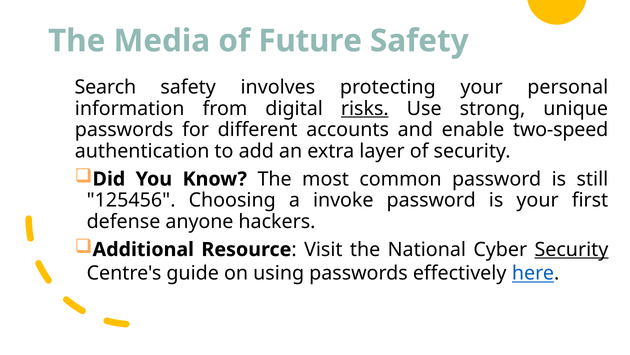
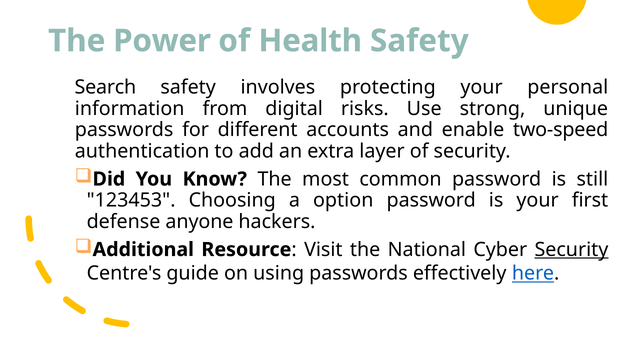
Media: Media -> Power (162, 41)
Future: Future -> Health (310, 41)
risks underline: present -> none (365, 108)
125456: 125456 -> 123453 (131, 200)
invoke: invoke -> option (343, 200)
